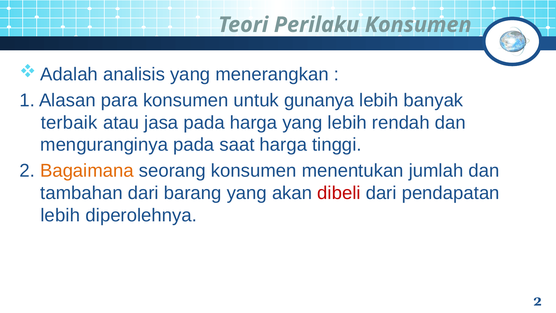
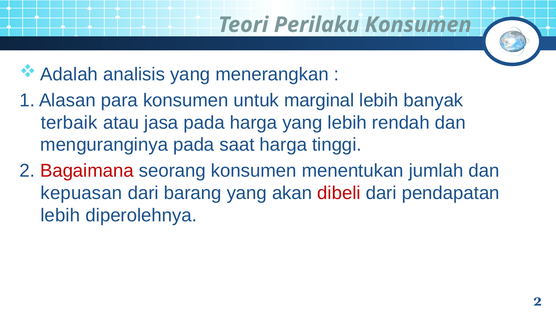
gunanya: gunanya -> marginal (319, 100)
Bagaimana colour: orange -> red (87, 171)
tambahan: tambahan -> kepuasan (81, 193)
